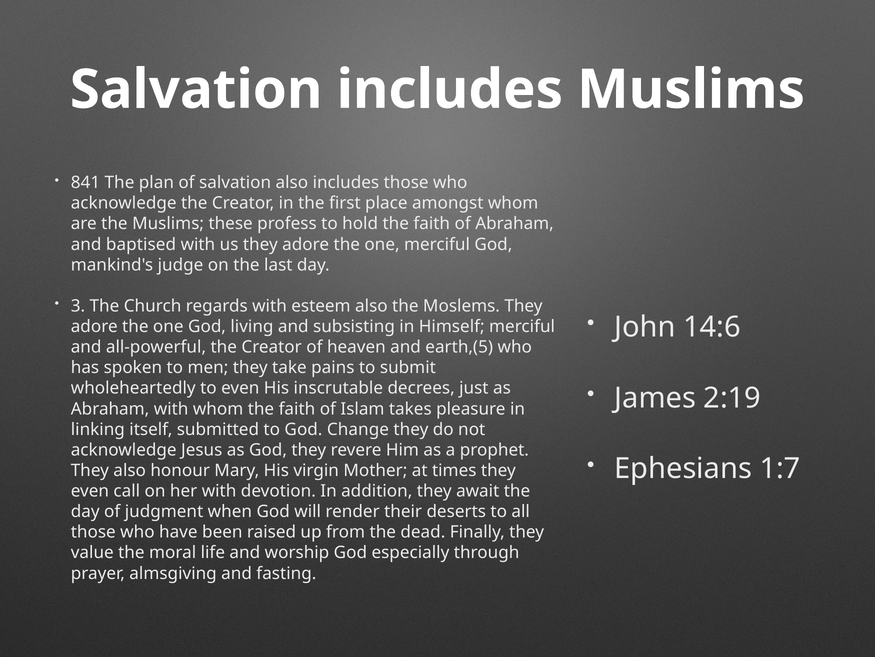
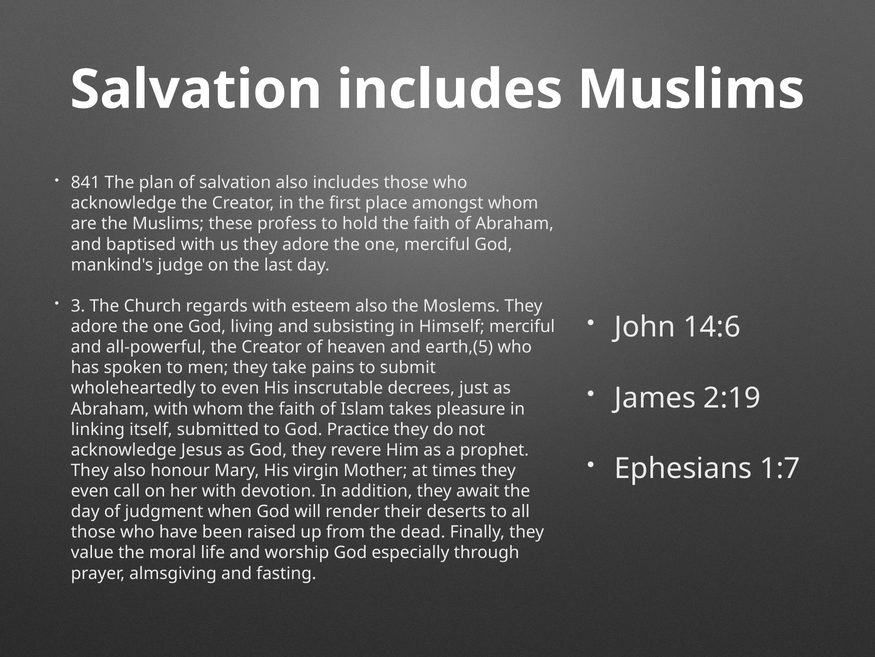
Change: Change -> Practice (358, 429)
